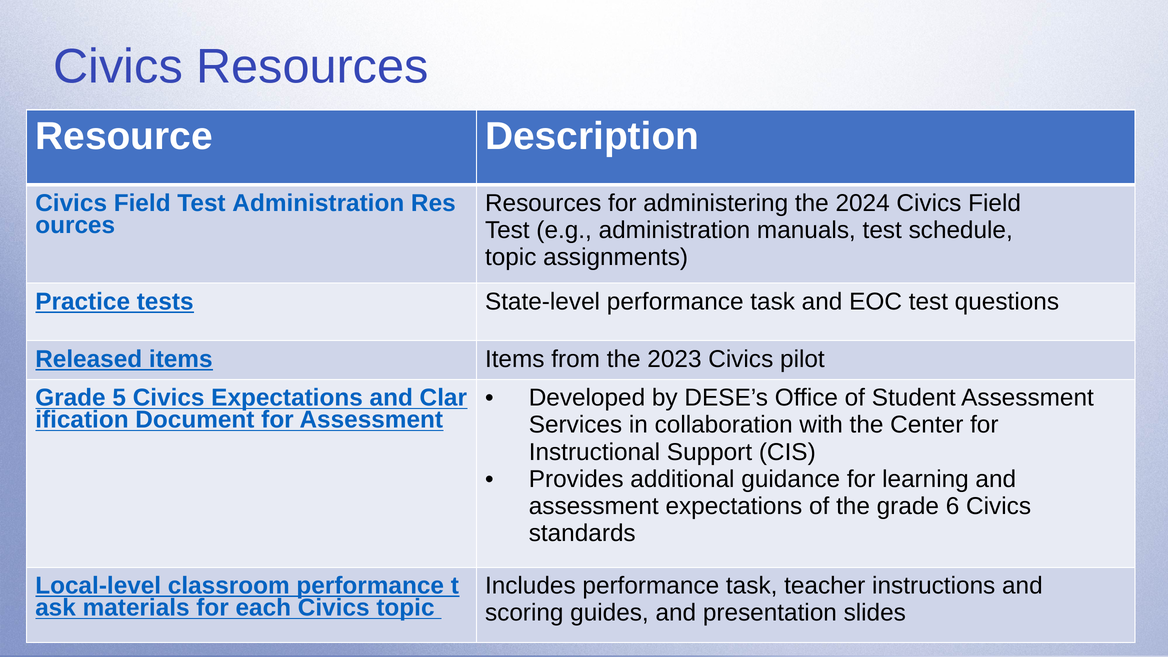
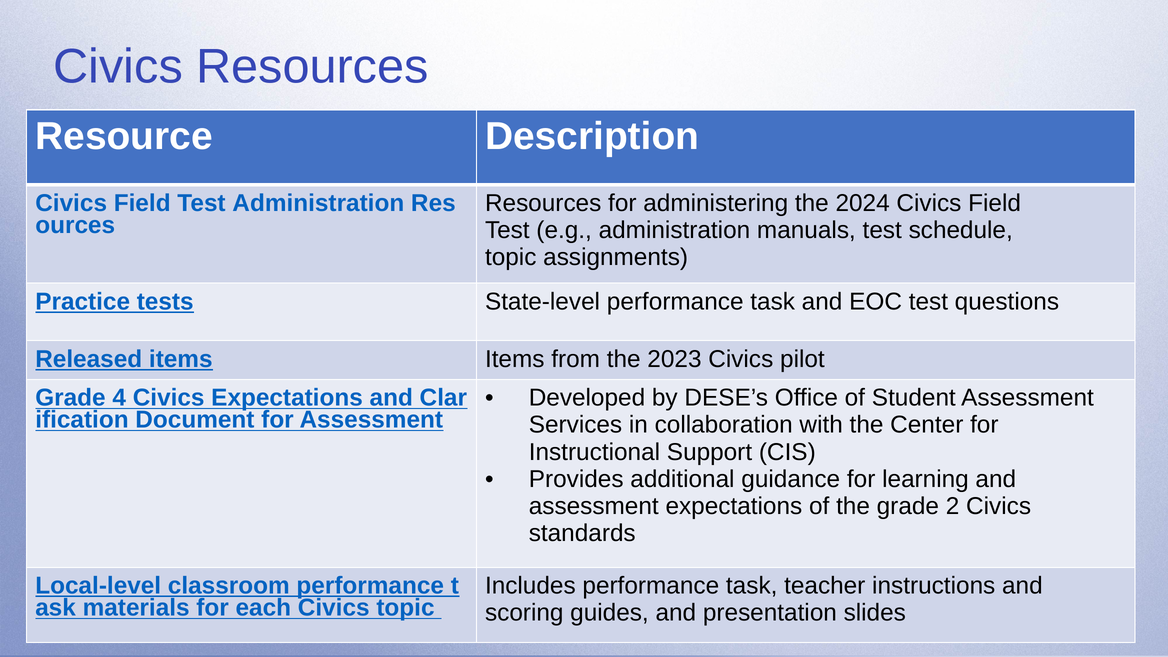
5: 5 -> 4 (119, 398)
6: 6 -> 2 (953, 506)
